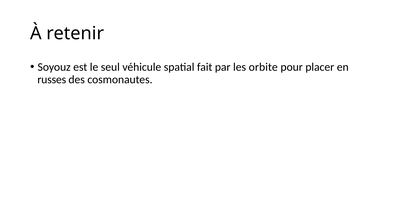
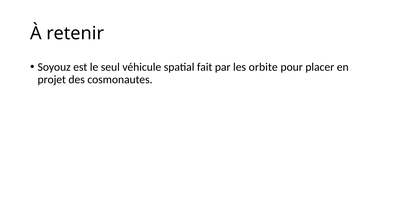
russes: russes -> projet (52, 79)
